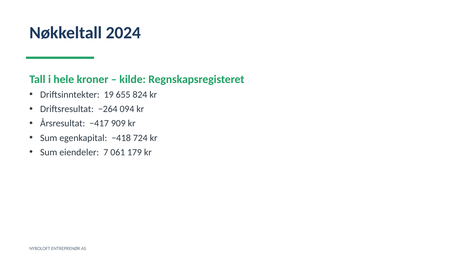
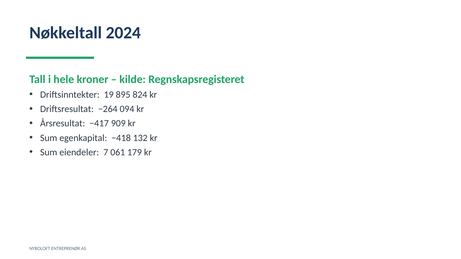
655: 655 -> 895 (123, 95)
724: 724 -> 132 (140, 138)
